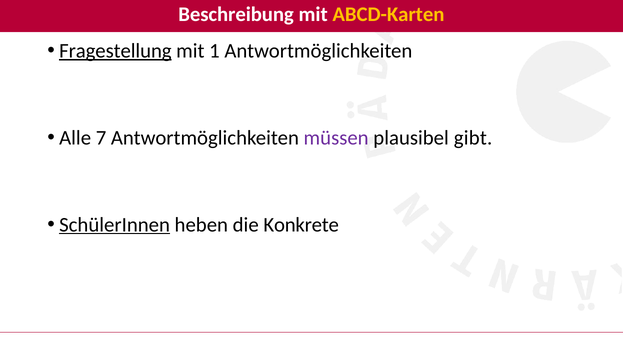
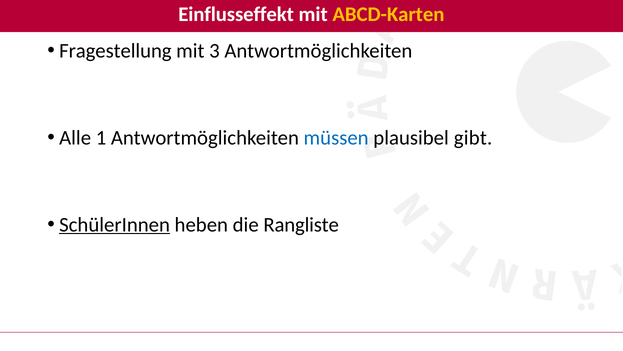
Beschreibung: Beschreibung -> Einflusseffekt (236, 14)
Fragestellung underline: present -> none (115, 51)
1: 1 -> 3 (214, 51)
7: 7 -> 1 (101, 137)
müssen colour: purple -> blue (336, 137)
Konkrete: Konkrete -> Rangliste (301, 224)
